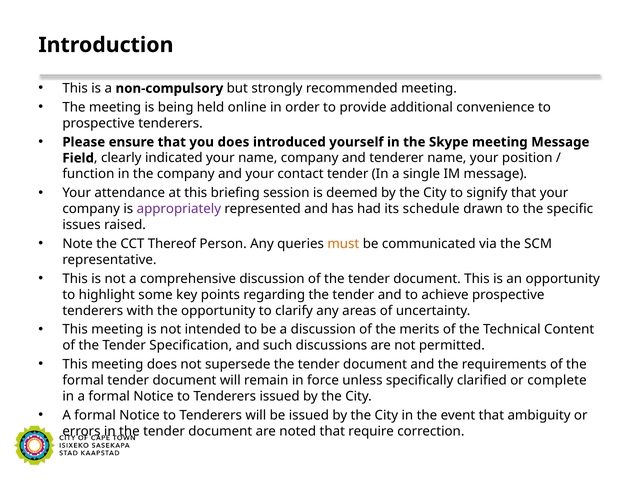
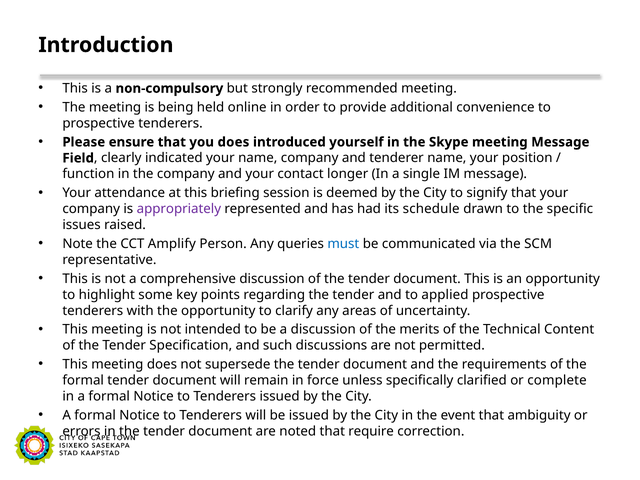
contact tender: tender -> longer (348, 174)
Thereof: Thereof -> Amplify (172, 244)
must colour: orange -> blue (343, 244)
achieve: achieve -> applied (445, 295)
